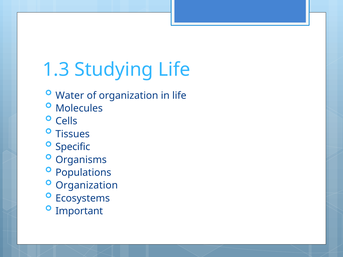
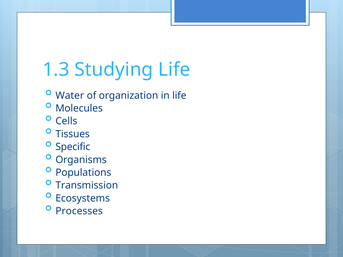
Organization: Organization -> Transmission (87, 186)
Important: Important -> Processes (79, 211)
